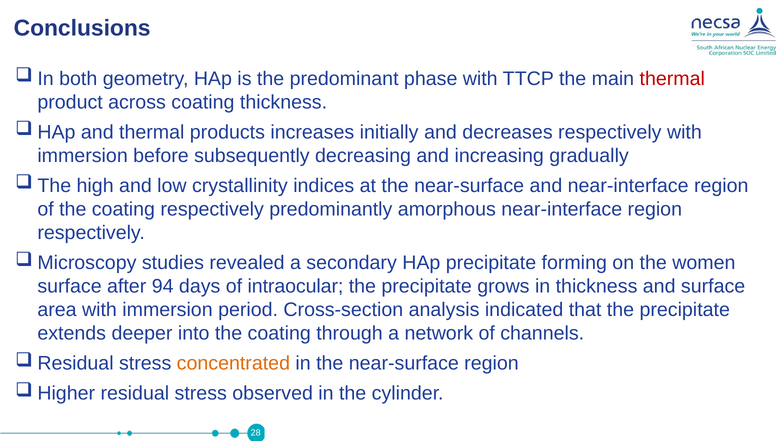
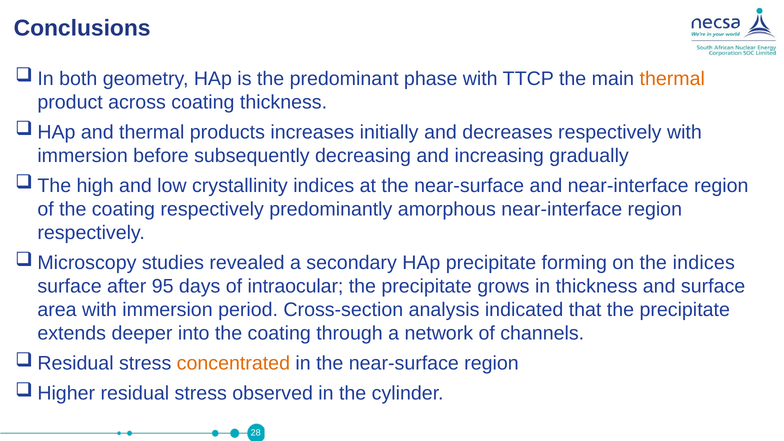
thermal colour: red -> orange (672, 79)
the women: women -> indices (704, 263)
94: 94 -> 95 (163, 286)
